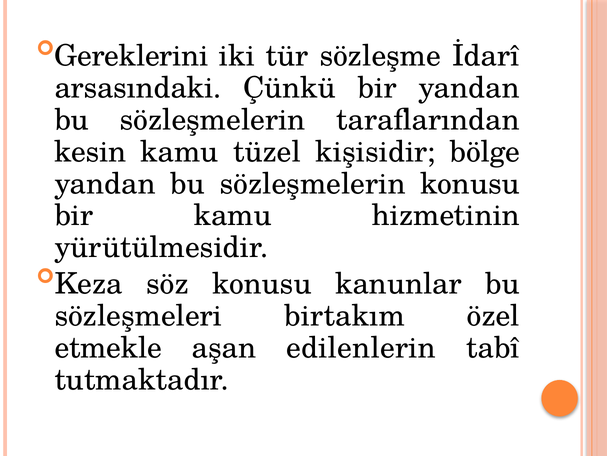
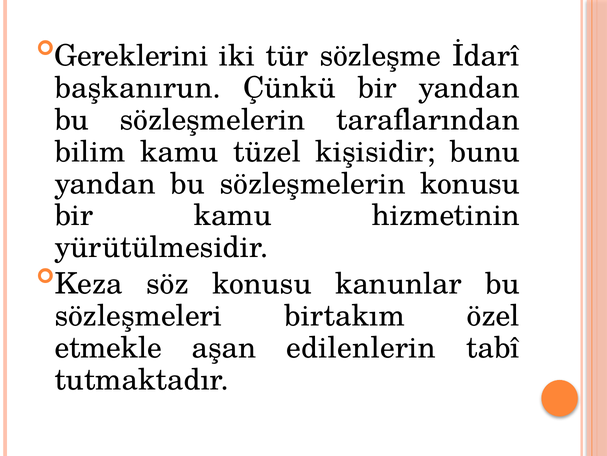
arsasındaki: arsasındaki -> başkanırun (138, 88)
kesin: kesin -> bilim (90, 152)
bölge: bölge -> bunu (485, 152)
